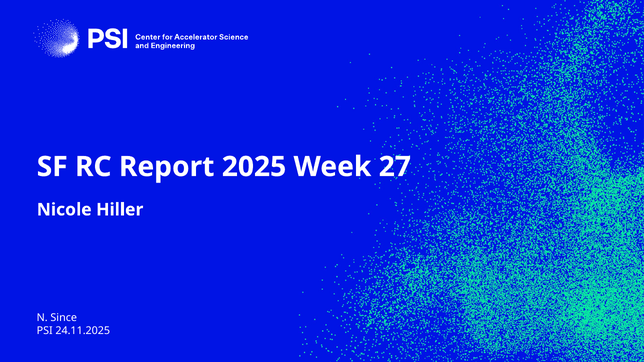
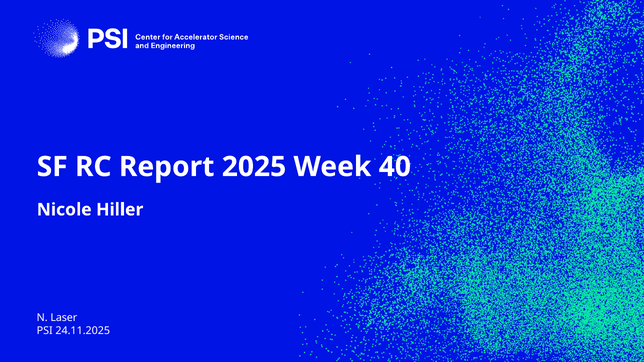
27: 27 -> 40 (395, 167)
Since: Since -> Laser (64, 318)
